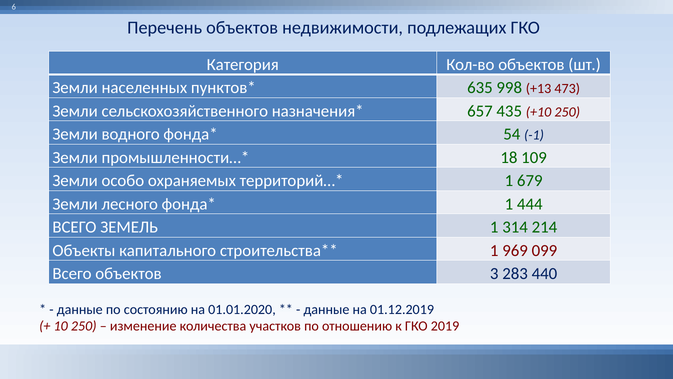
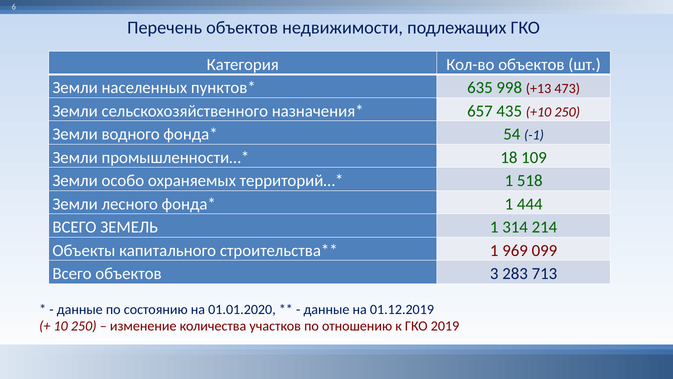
679: 679 -> 518 (530, 181)
440: 440 -> 713 (544, 274)
